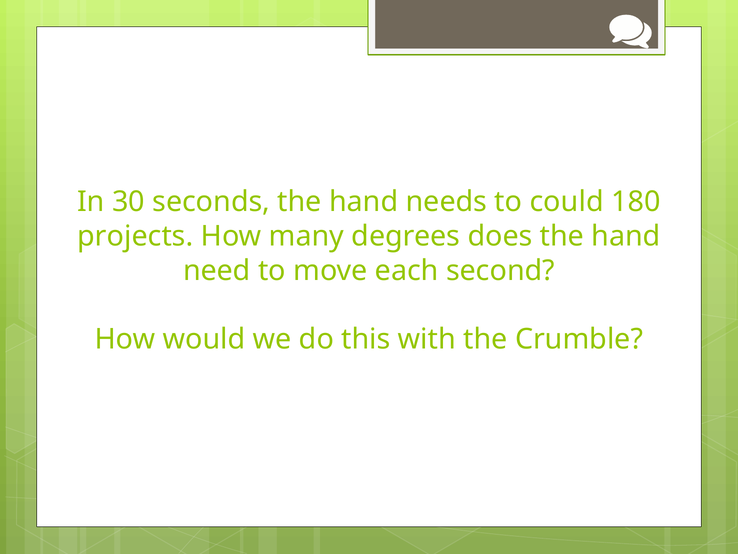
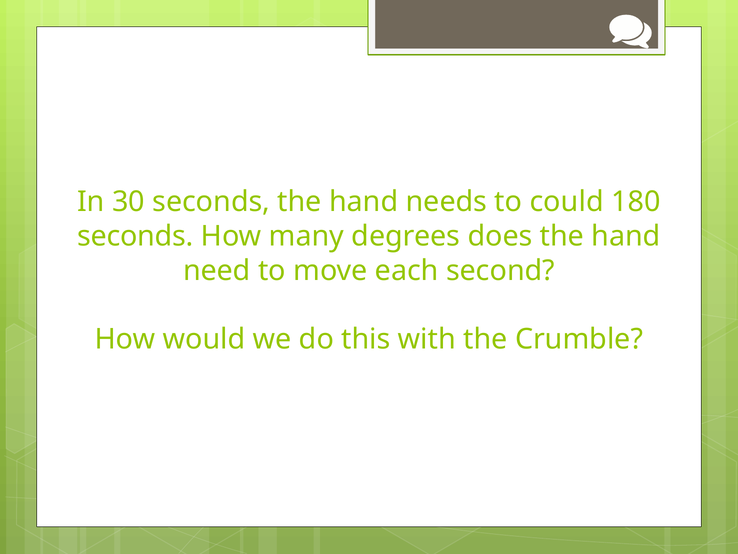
projects: projects -> seconds (135, 236)
